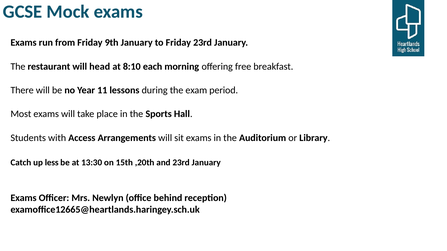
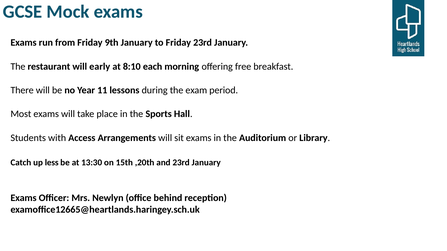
head: head -> early (100, 67)
